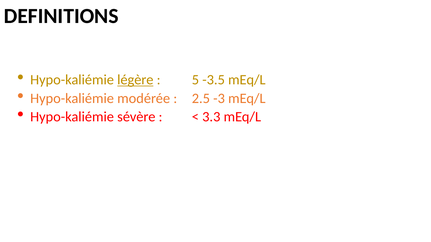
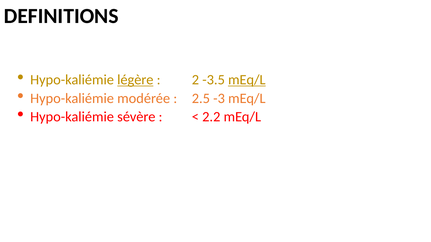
5: 5 -> 2 (195, 80)
mEq/L underline: none -> present (247, 80)
3.3: 3.3 -> 2.2 (211, 117)
